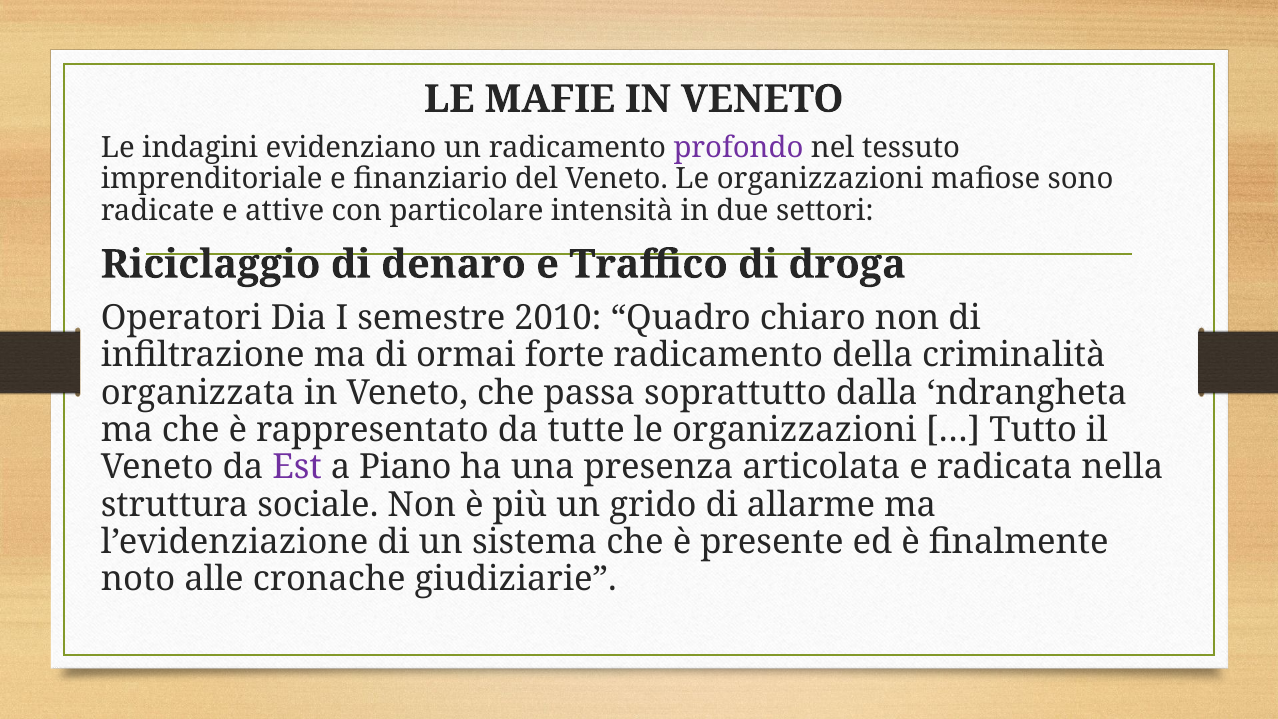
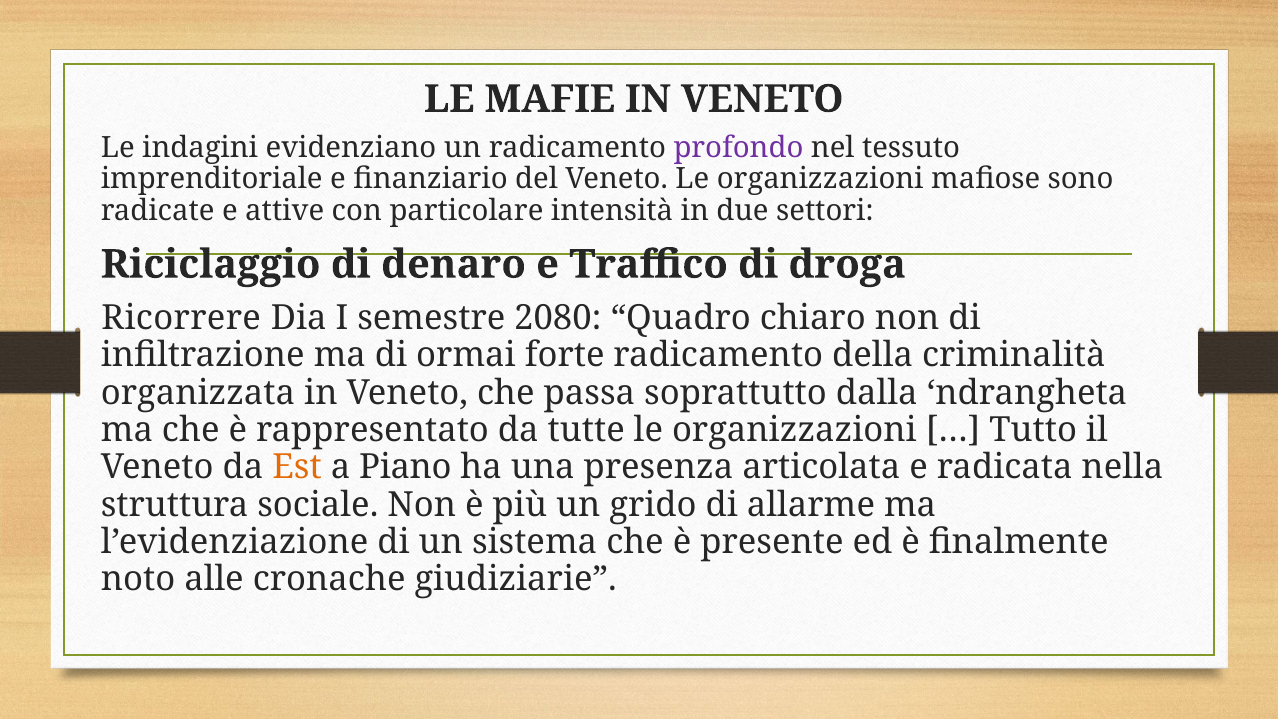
Operatori: Operatori -> Ricorrere (181, 318)
2010: 2010 -> 2080 (558, 318)
Est colour: purple -> orange (297, 467)
